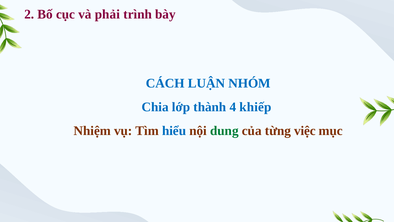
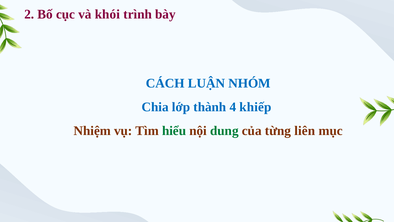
phải: phải -> khói (107, 14)
hiểu colour: blue -> green (174, 131)
việc: việc -> liên (305, 131)
